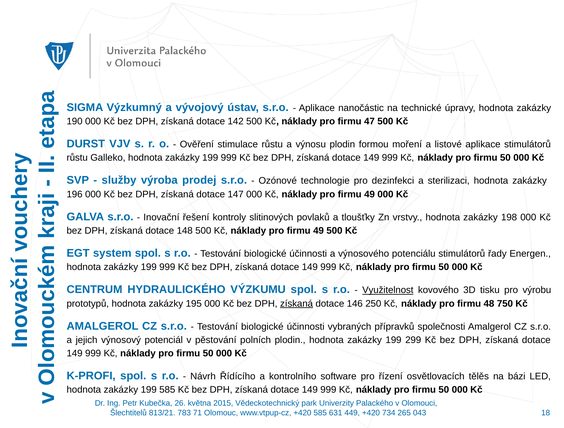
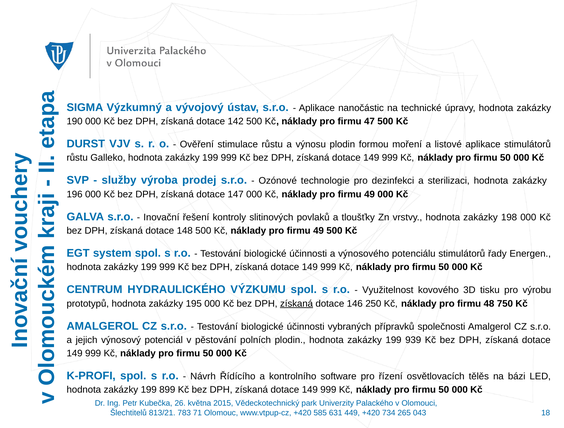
Využitelnost underline: present -> none (388, 291)
299: 299 -> 939 (413, 341)
199 585: 585 -> 899 (167, 390)
